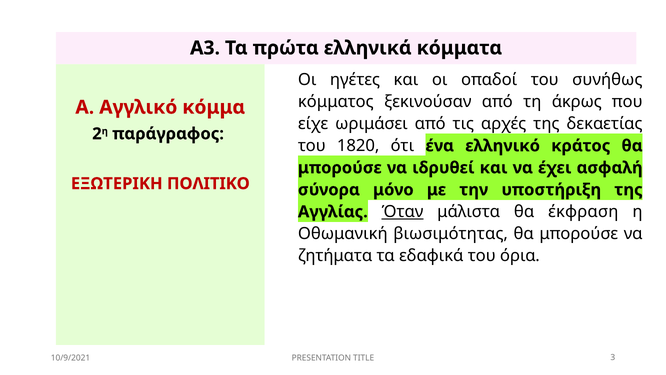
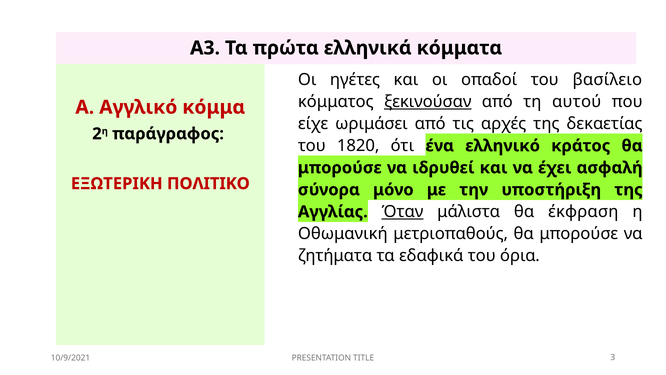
συνήθως: συνήθως -> βασίλειο (607, 80)
ξεκινούσαν underline: none -> present (428, 102)
άκρως: άκρως -> αυτού (577, 102)
βιωσιμότητας: βιωσιμότητας -> μετριοπαθούς (451, 234)
